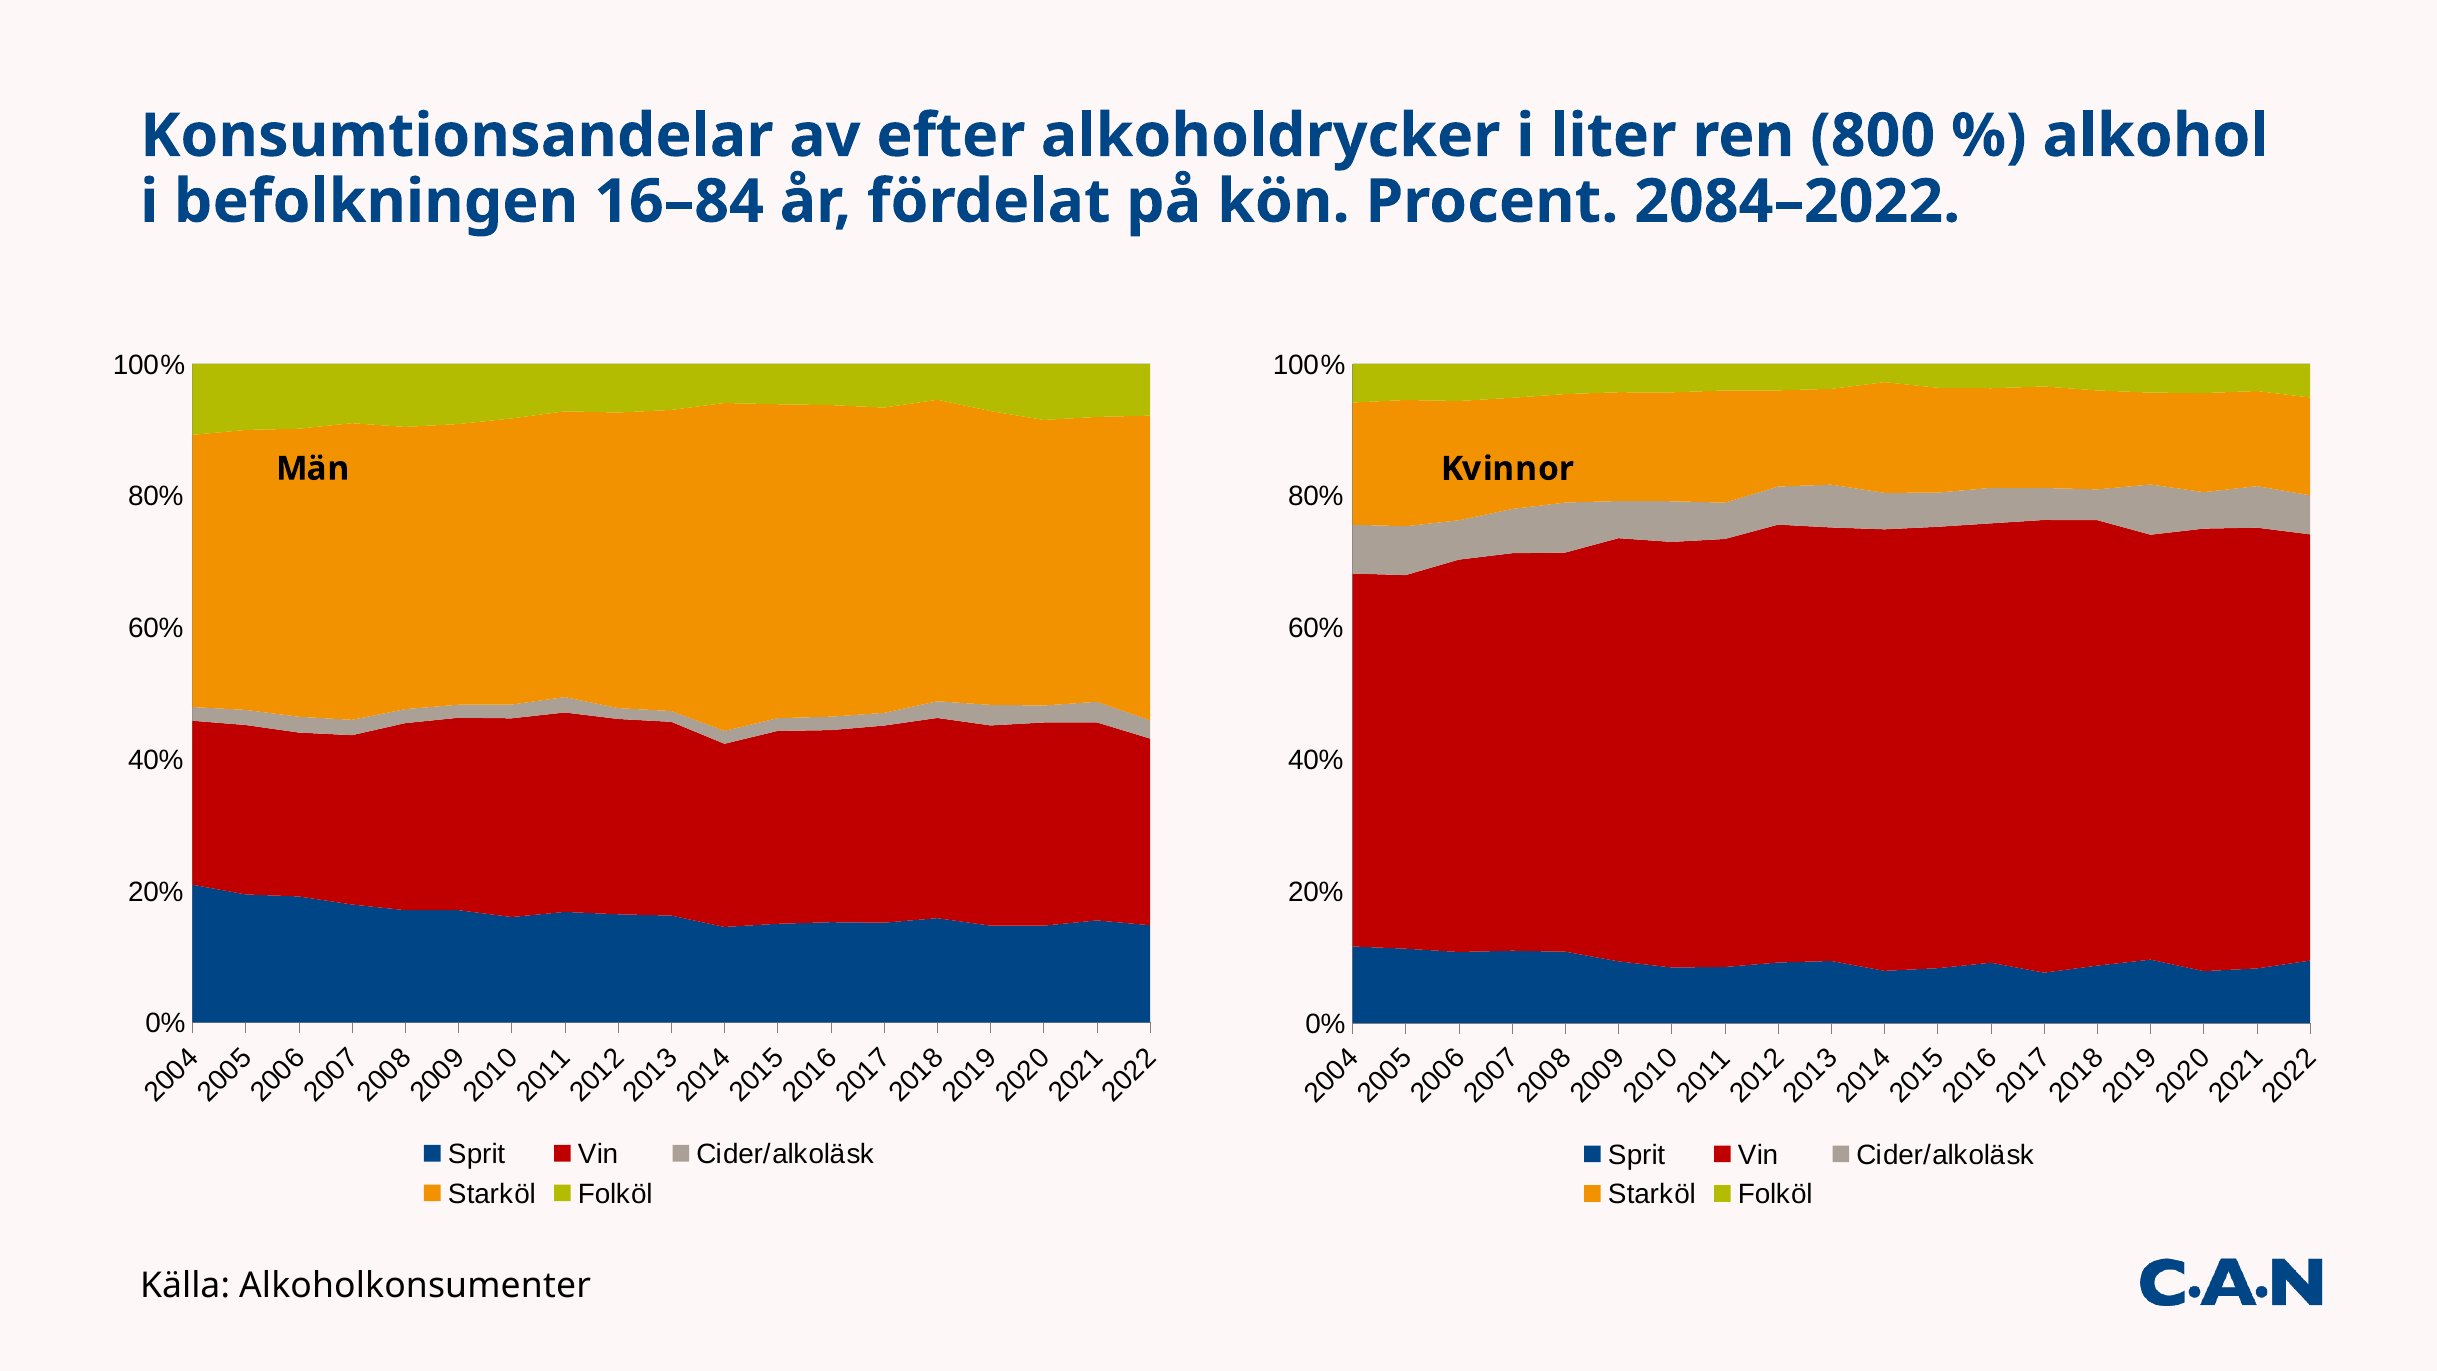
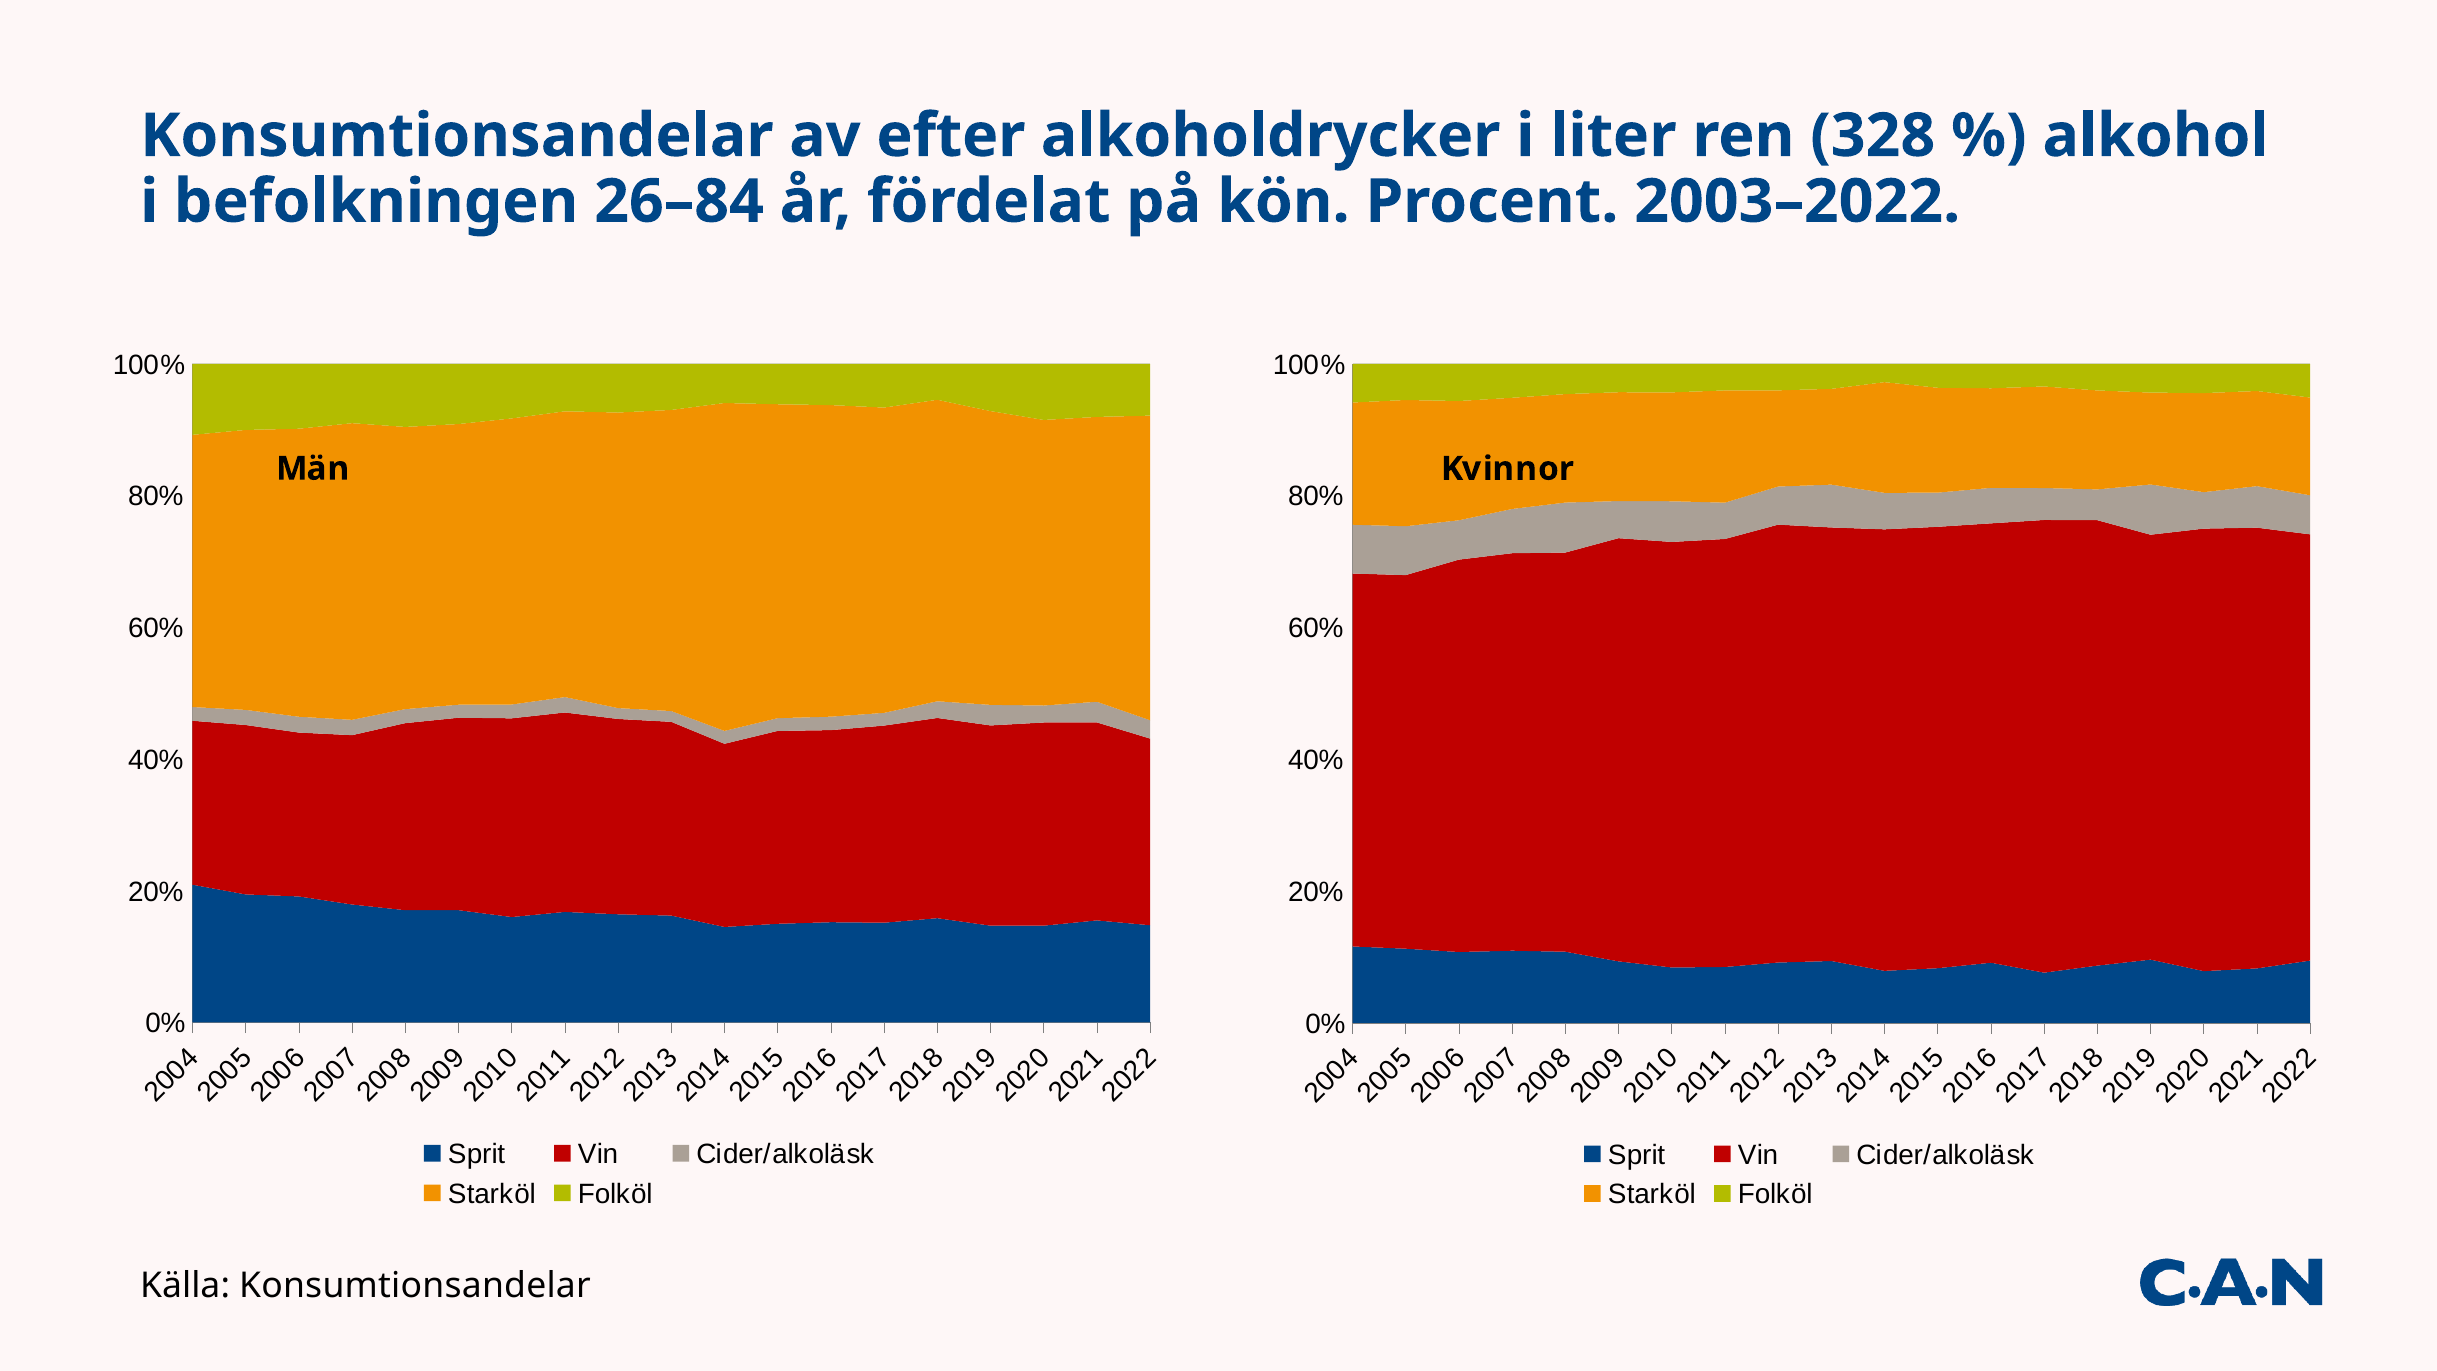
800: 800 -> 328 (1873, 136)
16–84: 16–84 -> 26–84 (679, 202)
2084–2022: 2084–2022 -> 2003–2022 (1797, 202)
Källa Alkoholkonsumenter: Alkoholkonsumenter -> Konsumtionsandelar (415, 1285)
